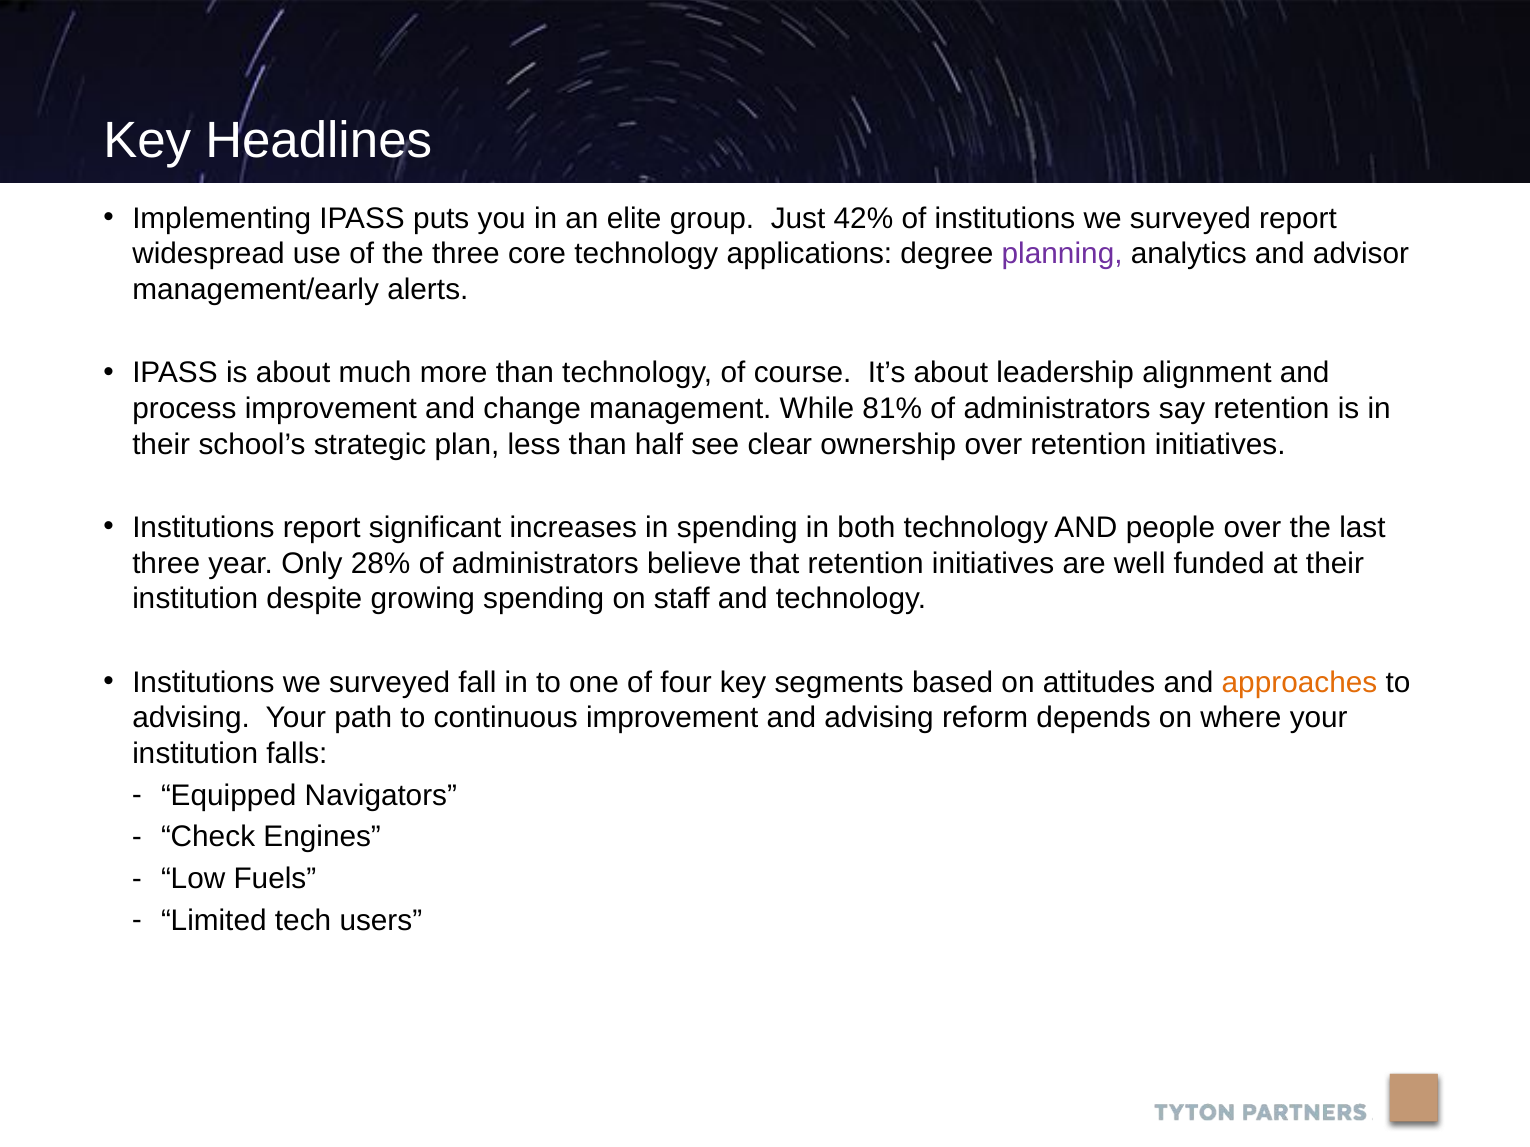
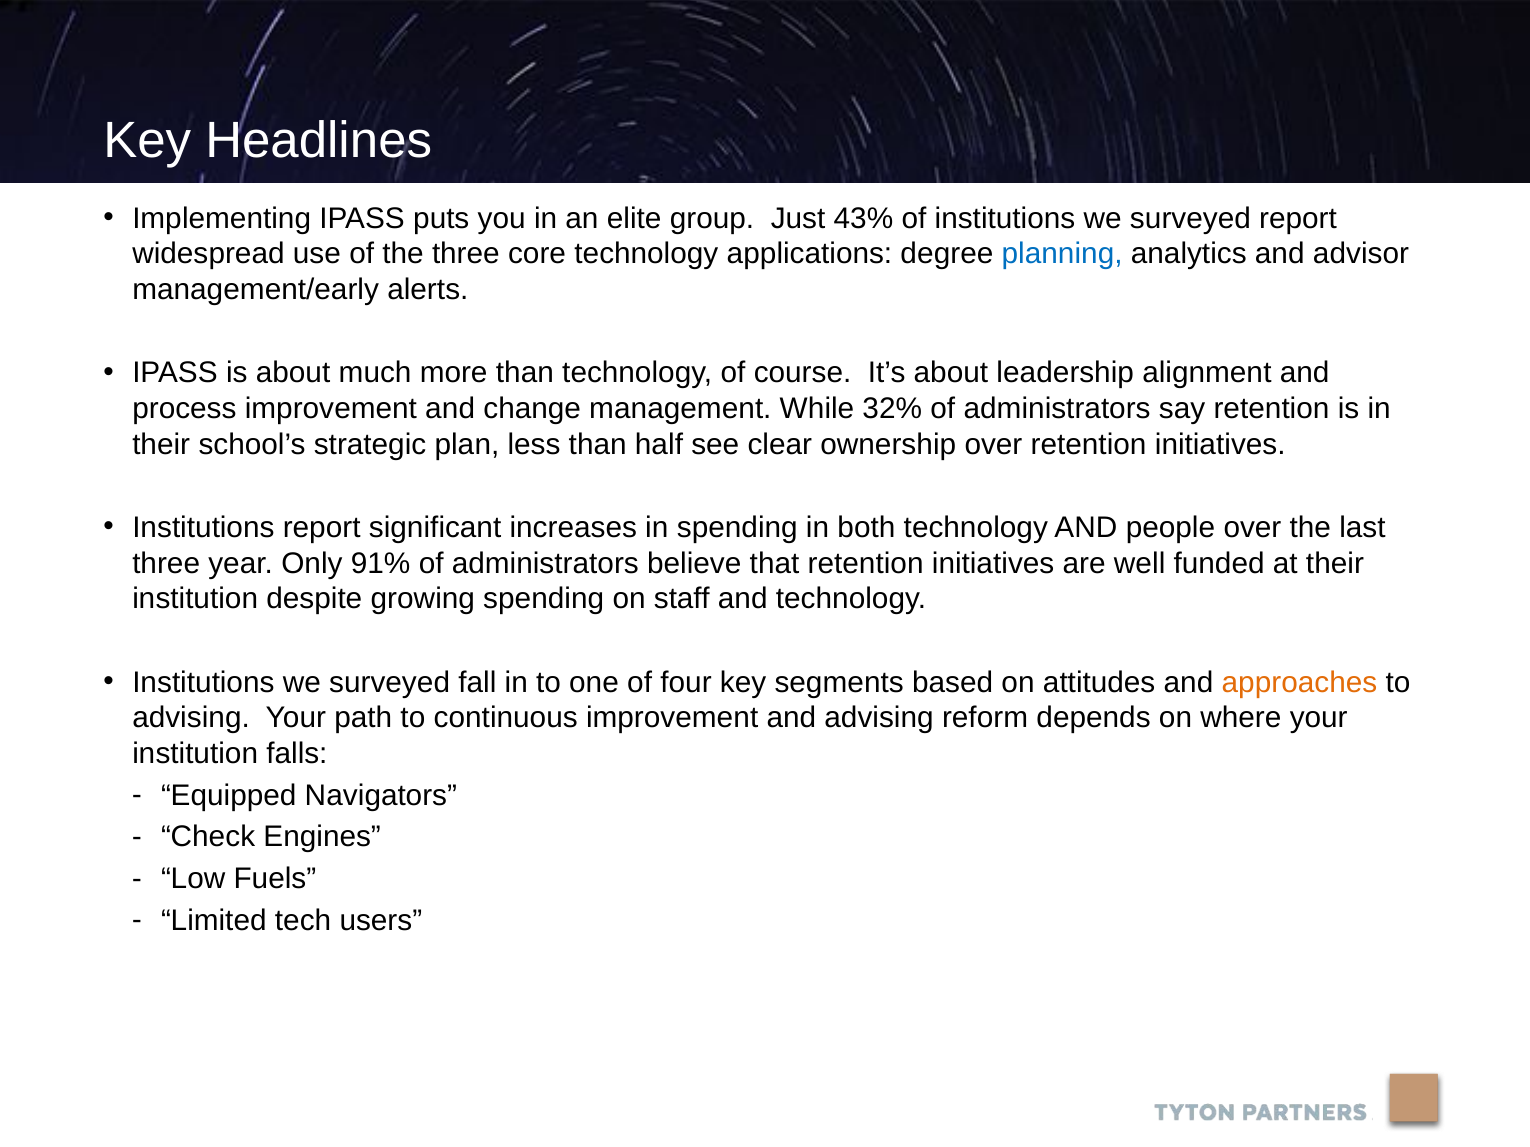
42%: 42% -> 43% (863, 218)
planning colour: purple -> blue (1062, 254)
81%: 81% -> 32% (892, 409)
28%: 28% -> 91% (381, 564)
